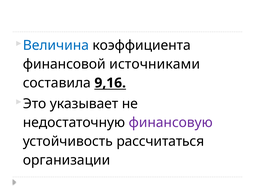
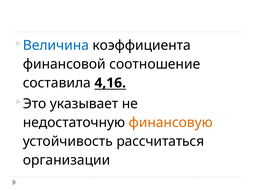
источниками: источниками -> соотношение (155, 64)
9,16: 9,16 -> 4,16 (110, 83)
финансовую colour: purple -> orange (171, 123)
